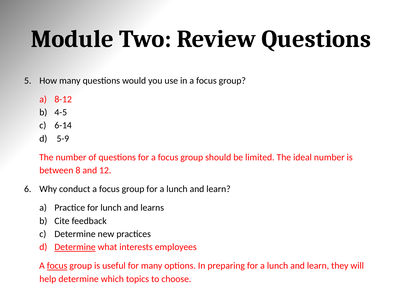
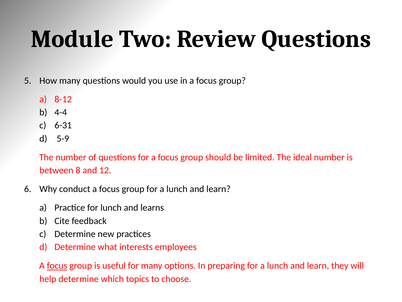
4-5: 4-5 -> 4-4 (61, 112)
6-14: 6-14 -> 6-31 (63, 125)
Determine underline: present -> none (75, 247)
